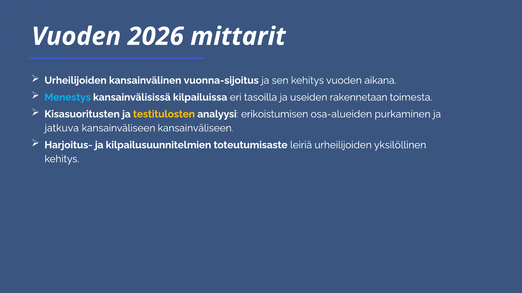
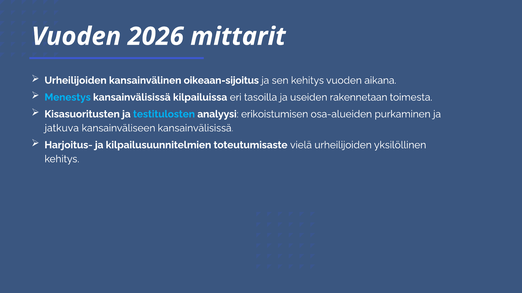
vuonna-sijoitus: vuonna-sijoitus -> oikeaan-sijoitus (221, 81)
testitulosten colour: yellow -> light blue (164, 114)
kansainväliseen kansainväliseen: kansainväliseen -> kansainvälisissä (196, 128)
leiriä: leiriä -> vielä (301, 145)
